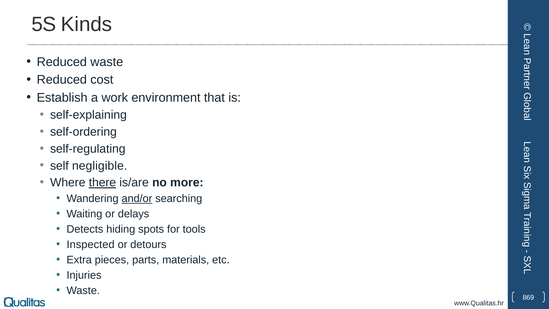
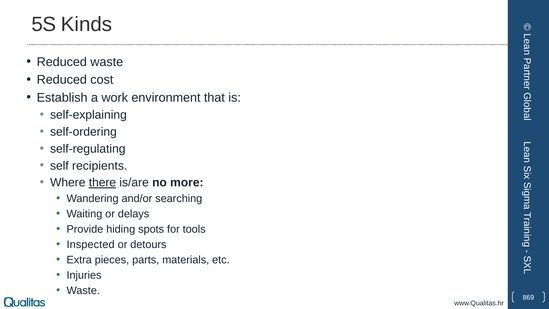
negligible: negligible -> recipients (100, 166)
and/or underline: present -> none (137, 198)
Detects: Detects -> Provide (85, 229)
